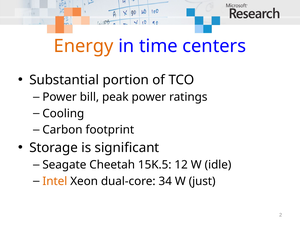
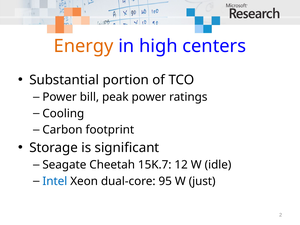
time: time -> high (158, 46)
15K.5: 15K.5 -> 15K.7 (155, 165)
Intel colour: orange -> blue (55, 181)
34: 34 -> 95 (165, 181)
